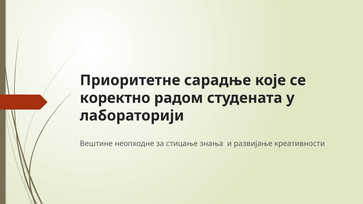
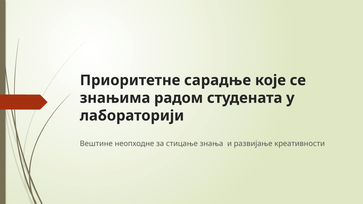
коректно: коректно -> знањима (115, 98)
